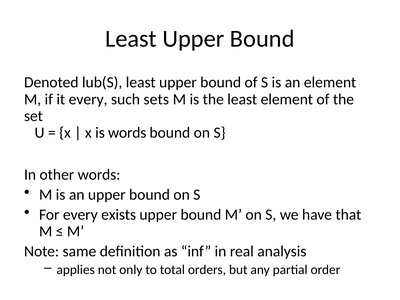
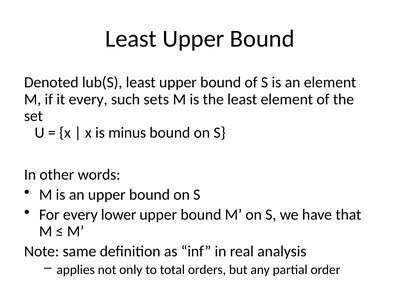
is words: words -> minus (127, 133)
exists: exists -> lower (119, 215)
